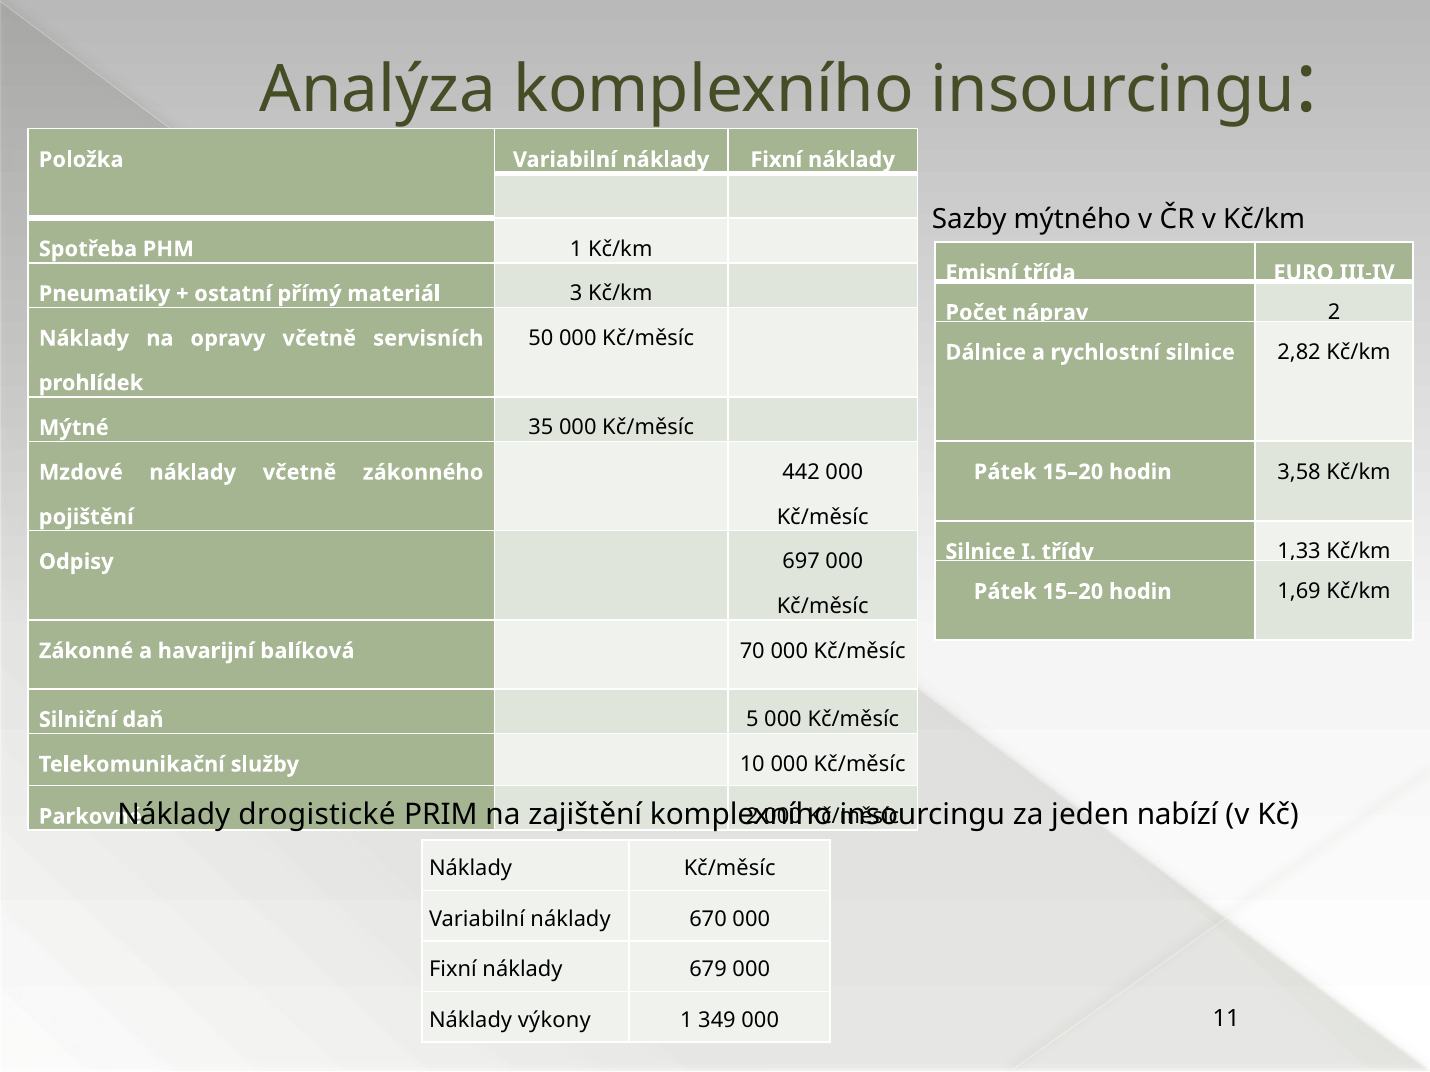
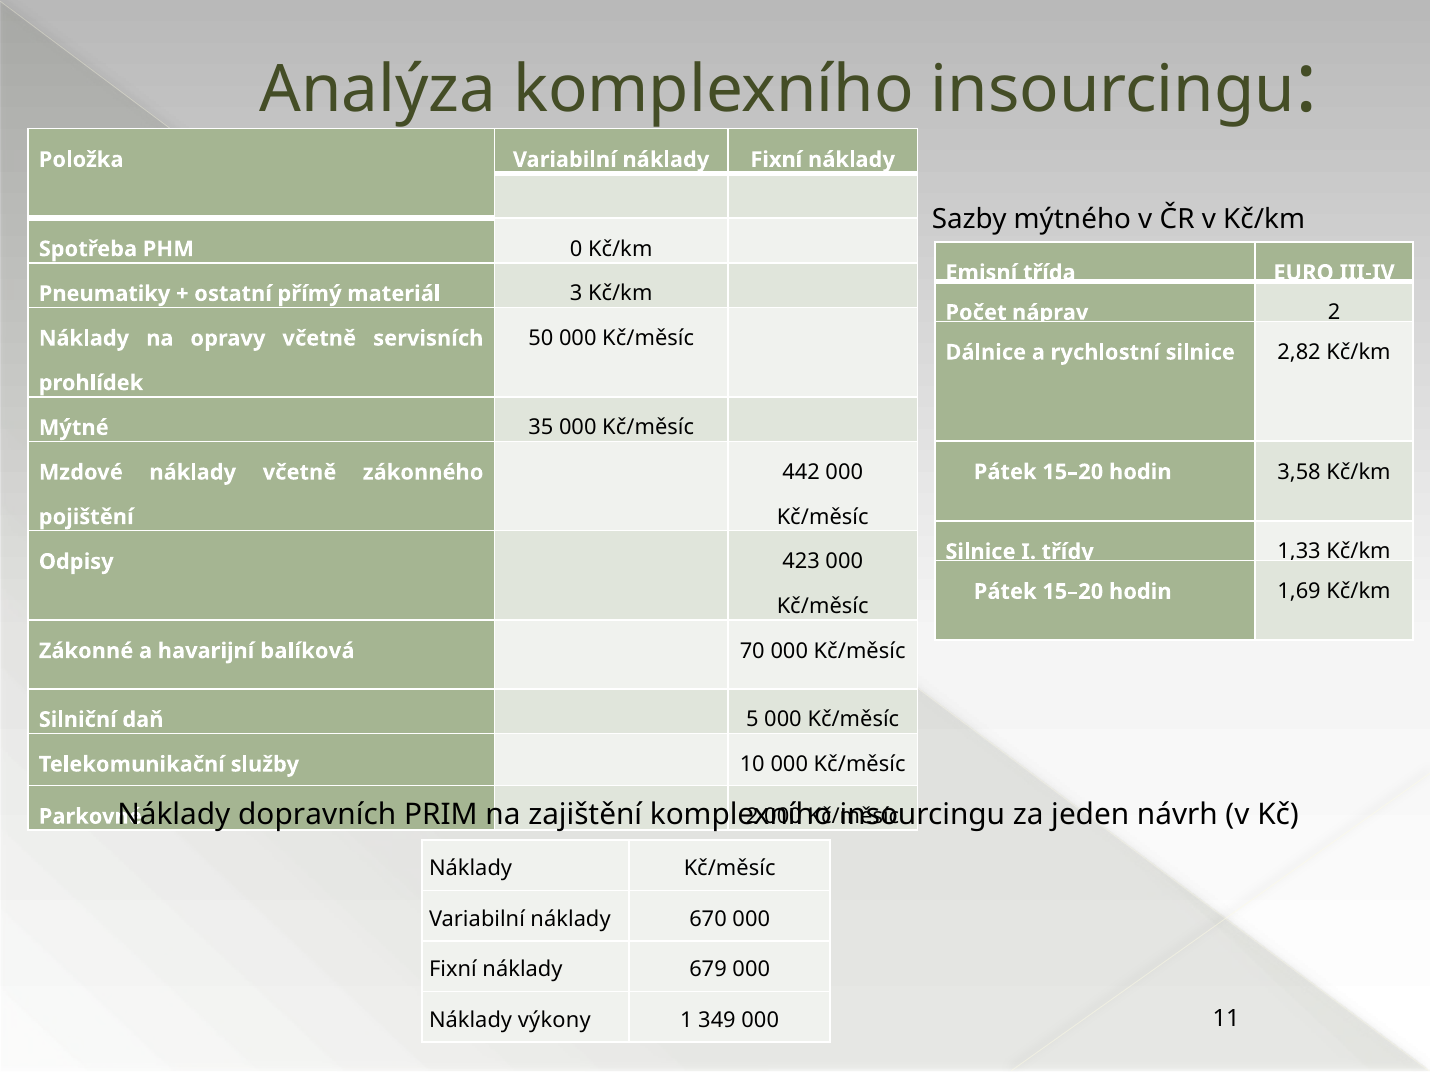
1: 1 -> 0 (576, 249)
697: 697 -> 423 (801, 562)
drogistické: drogistické -> dopravních (317, 815)
nabízí: nabízí -> návrh (1177, 815)
